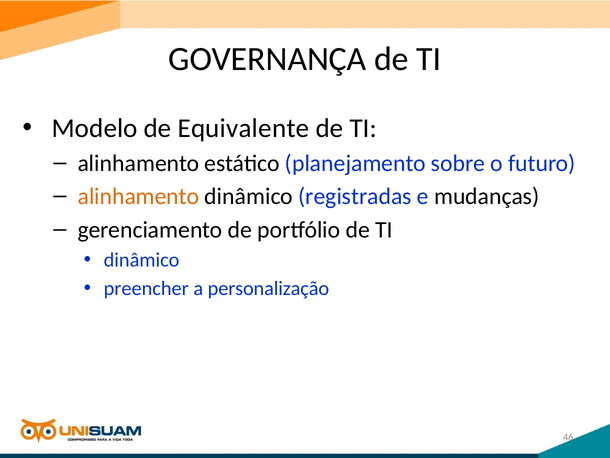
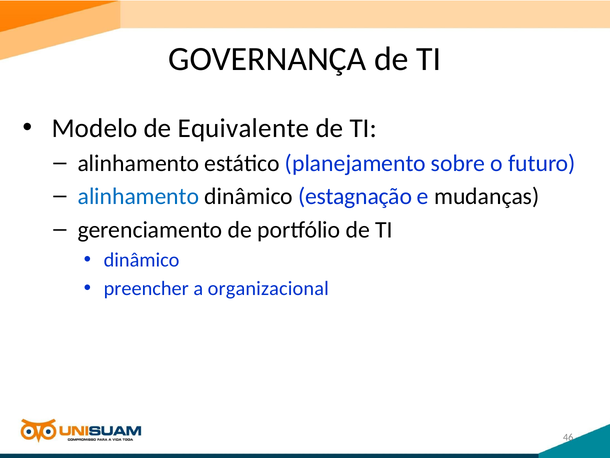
alinhamento colour: orange -> blue (138, 196)
registradas: registradas -> estagnação (355, 196)
personalização: personalização -> organizacional (268, 288)
